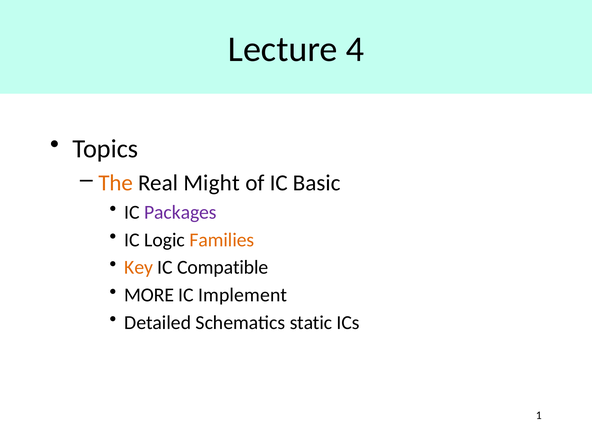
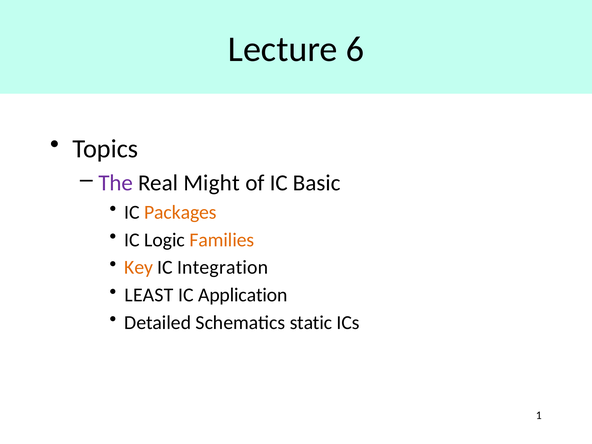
4: 4 -> 6 (355, 49)
The colour: orange -> purple (116, 183)
Packages colour: purple -> orange (180, 212)
Compatible: Compatible -> Integration (223, 267)
MORE: MORE -> LEAST (149, 295)
Implement: Implement -> Application (243, 295)
